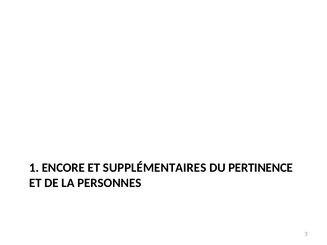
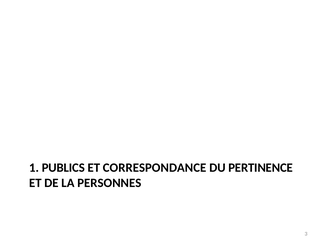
ENCORE: ENCORE -> PUBLICS (63, 168)
SUPPLÉMENTAIRES: SUPPLÉMENTAIRES -> CORRESPONDANCE (155, 168)
